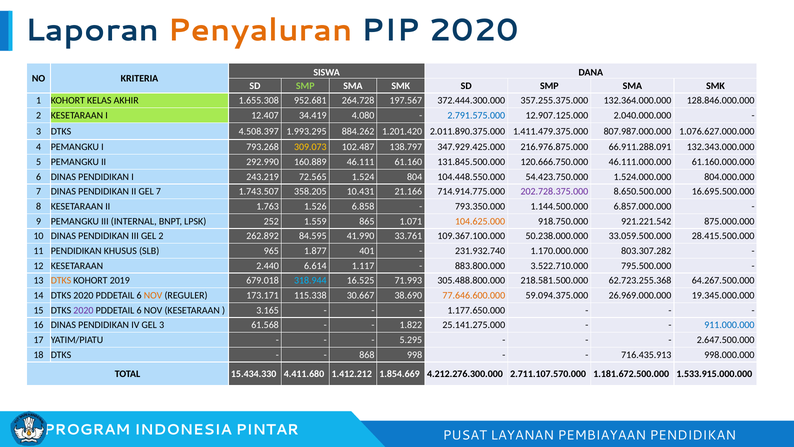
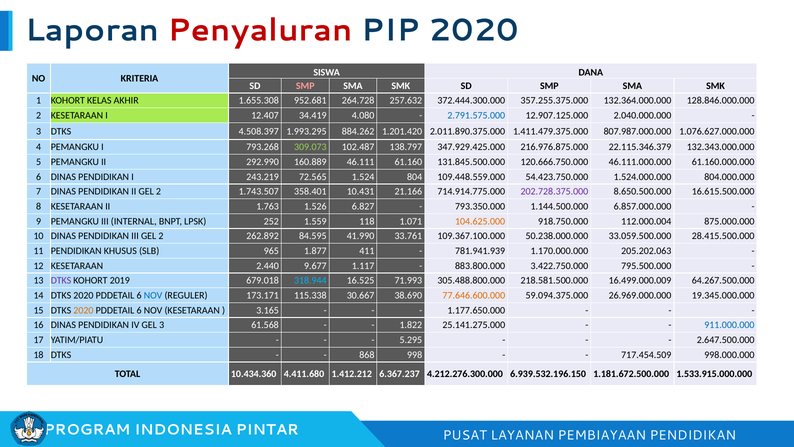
Penyaluran colour: orange -> red (260, 31)
SMP colour: light green -> pink (305, 86)
197.567: 197.567 -> 257.632 (406, 101)
309.073 colour: yellow -> light green (310, 147)
66.911.288.091: 66.911.288.091 -> 22.115.346.379 (640, 147)
104.448.550.000: 104.448.550.000 -> 109.448.559.000 (471, 177)
II GEL 7: 7 -> 2 (158, 192)
358.205: 358.205 -> 358.401 (310, 192)
16.695.500.000: 16.695.500.000 -> 16.615.500.000 (723, 192)
6.858: 6.858 -> 6.827 (363, 206)
865: 865 -> 118 (367, 221)
921.221.542: 921.221.542 -> 112.000.004 (646, 221)
401: 401 -> 411 (367, 251)
231.932.740: 231.932.740 -> 781.941.939 (480, 251)
803.307.282: 803.307.282 -> 205.202.063 (646, 251)
6.614: 6.614 -> 9.677 (315, 266)
3.522.710.000: 3.522.710.000 -> 3.422.750.000 (559, 266)
DTKS colour: orange -> purple (61, 280)
62.723.255.368: 62.723.255.368 -> 16.499.000.009 (640, 280)
NOV colour: orange -> blue (153, 295)
2020 colour: purple -> orange (83, 310)
716.435.913: 716.435.913 -> 717.454.509 (646, 355)
15.434.330: 15.434.330 -> 10.434.360 (254, 374)
1.854.669: 1.854.669 -> 6.367.237 (399, 374)
2.711.107.570.000: 2.711.107.570.000 -> 6.939.532.196.150 (548, 374)
